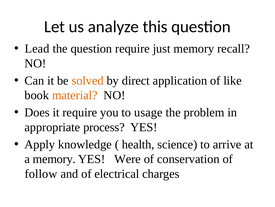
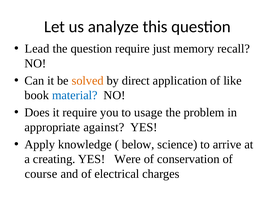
material colour: orange -> blue (75, 95)
process: process -> against (104, 127)
health: health -> below (138, 144)
a memory: memory -> creating (54, 159)
follow: follow -> course (41, 173)
